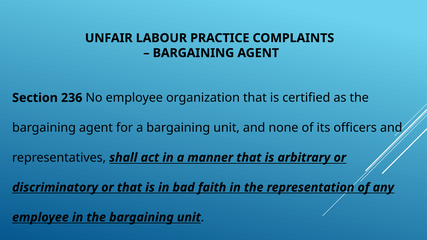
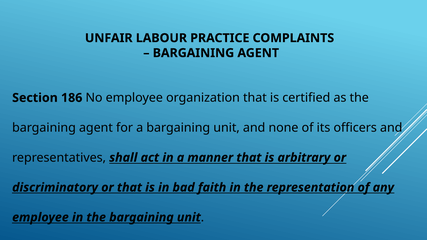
236: 236 -> 186 (72, 98)
